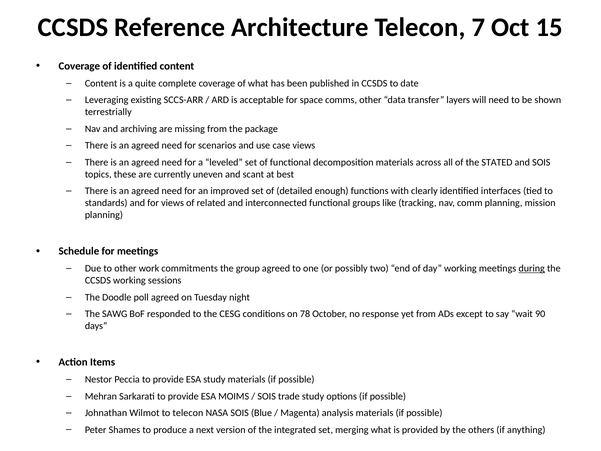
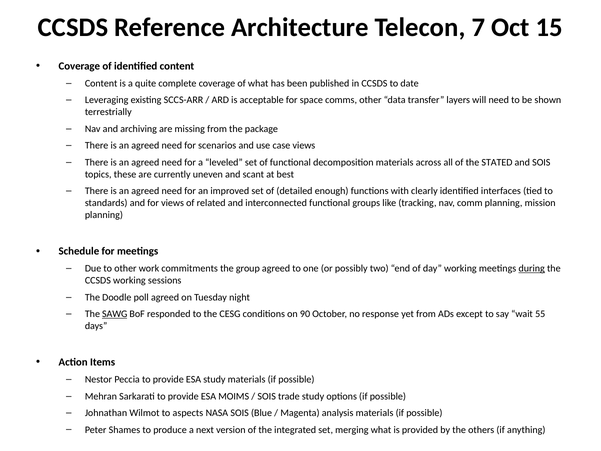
SAWG underline: none -> present (115, 314)
78: 78 -> 90 (305, 314)
90: 90 -> 55 (540, 314)
to telecon: telecon -> aspects (188, 413)
